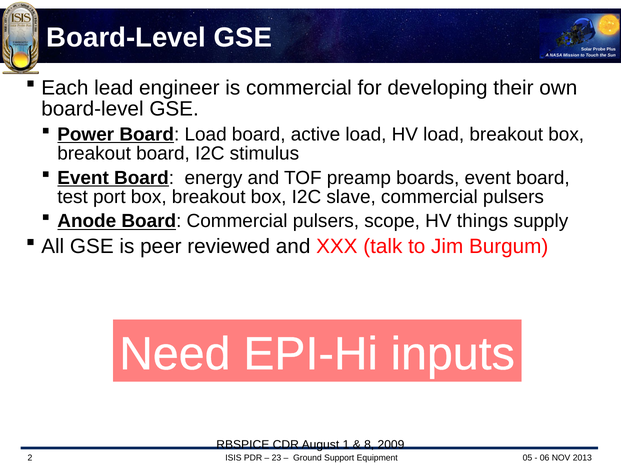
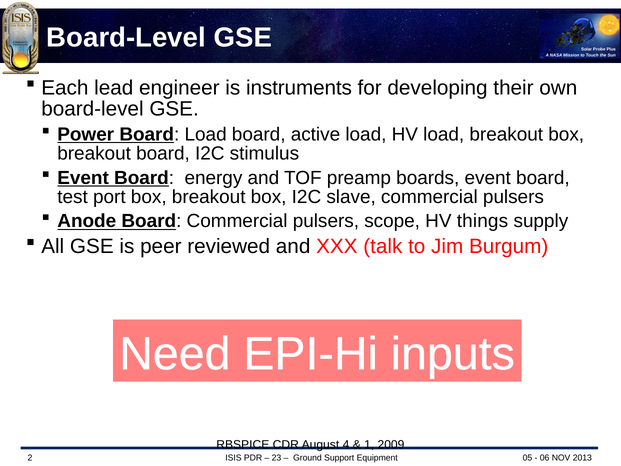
is commercial: commercial -> instruments (299, 88)
1: 1 -> 4 (346, 445)
8: 8 -> 1 (369, 445)
